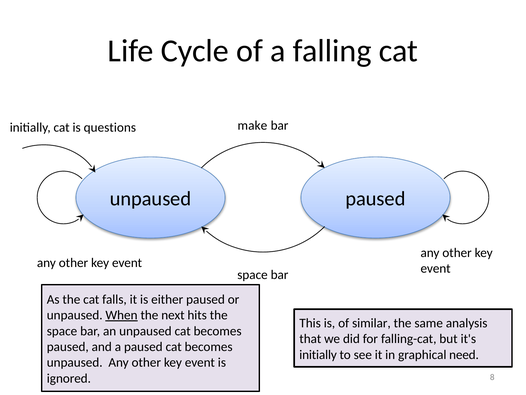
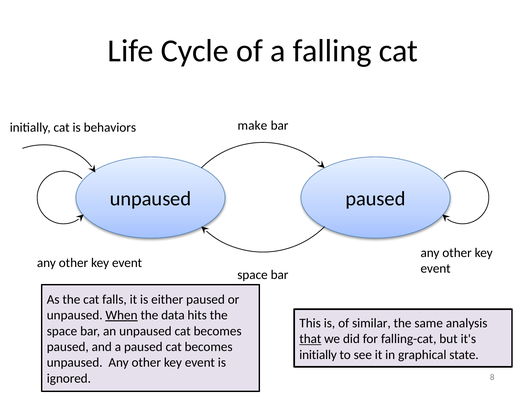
questions: questions -> behaviors (110, 127)
next: next -> data (173, 315)
that underline: none -> present (310, 338)
need: need -> state (464, 354)
